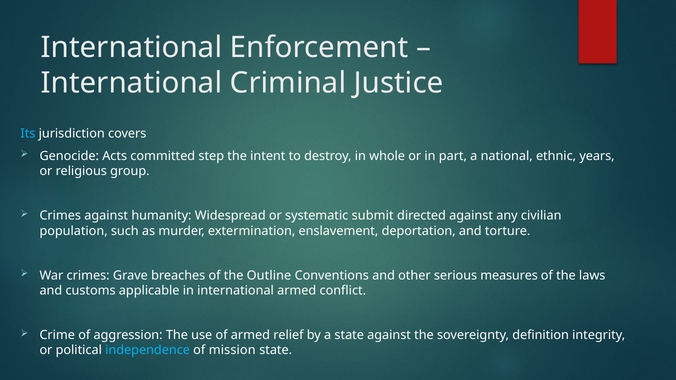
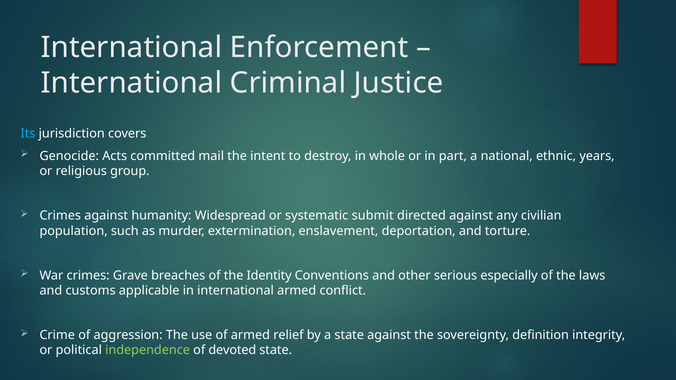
step: step -> mail (211, 156)
Outline: Outline -> Identity (269, 276)
measures: measures -> especially (509, 276)
independence colour: light blue -> light green (148, 350)
mission: mission -> devoted (232, 350)
